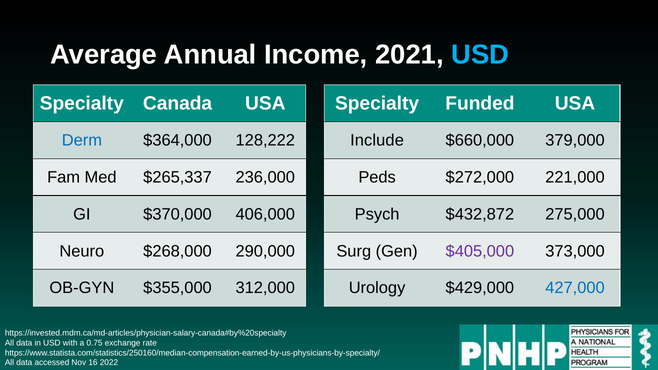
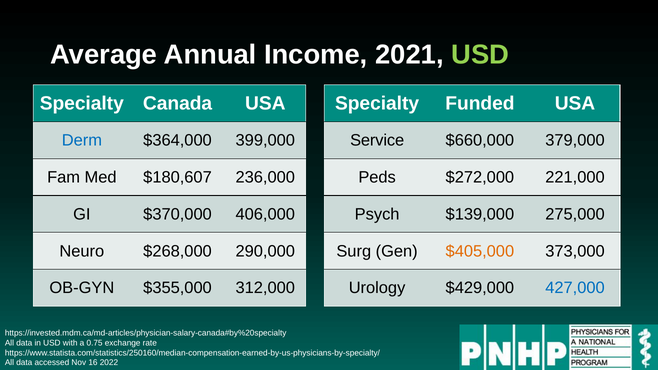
USD colour: light blue -> light green (480, 55)
128,222: 128,222 -> 399,000 (265, 140)
Include: Include -> Service (377, 140)
$265,337: $265,337 -> $180,607 (178, 177)
$432,872: $432,872 -> $139,000 (480, 214)
$405,000 colour: purple -> orange (480, 251)
